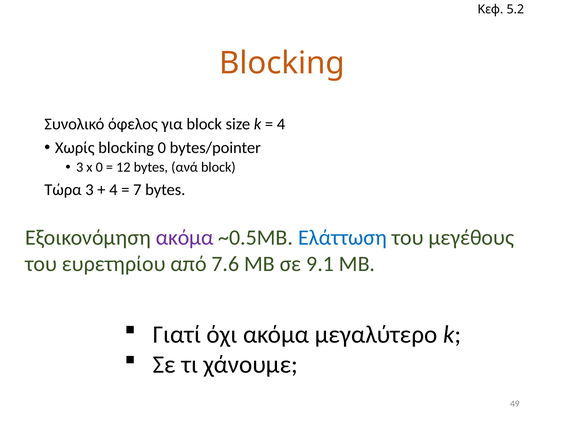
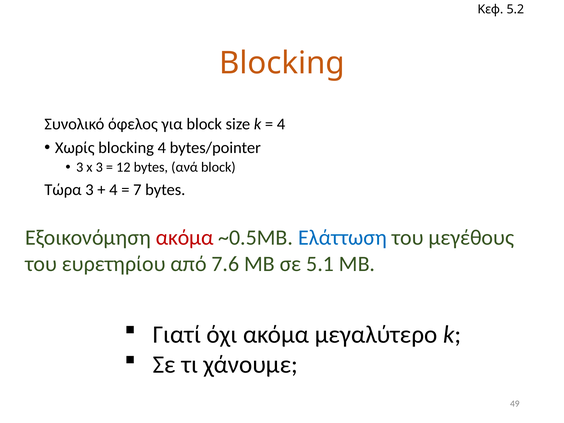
blocking 0: 0 -> 4 (162, 148)
x 0: 0 -> 3 (99, 167)
ακόμα colour: purple -> red (185, 238)
9.1: 9.1 -> 5.1 (320, 264)
